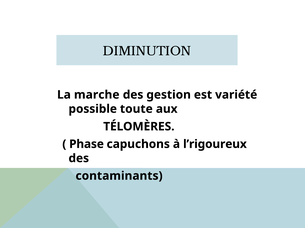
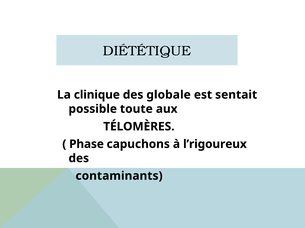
DIMINUTION: DIMINUTION -> DIÉTÉTIQUE (147, 51)
marche: marche -> clinique (97, 95)
gestion: gestion -> globale (169, 95)
variété: variété -> sentait (236, 95)
